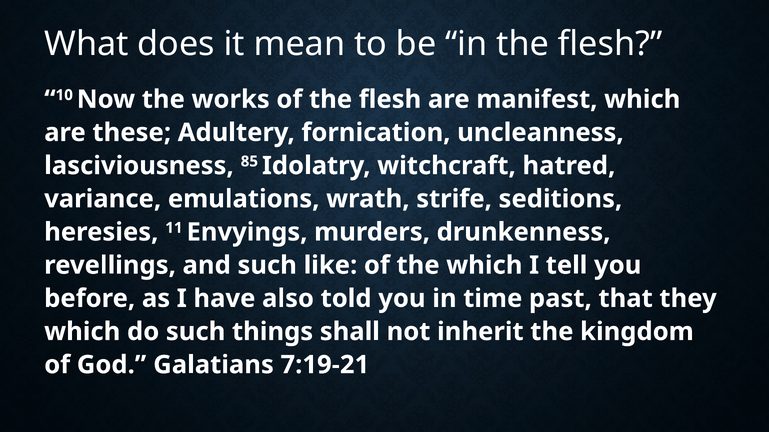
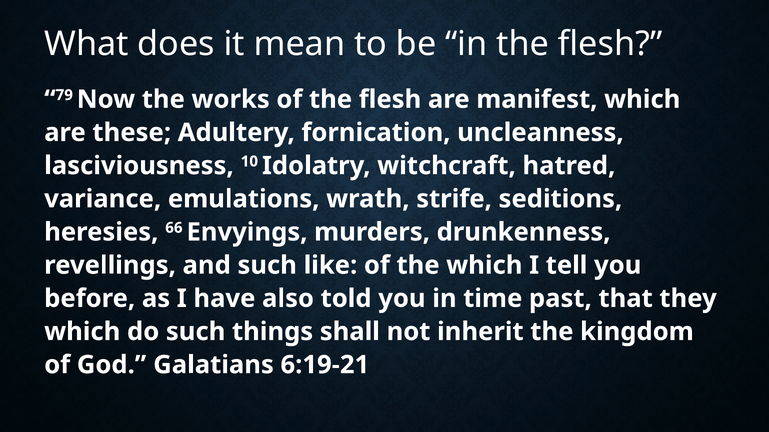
10: 10 -> 79 (64, 95)
85: 85 -> 10 (249, 162)
11: 11 -> 66 (174, 228)
7:19-21: 7:19-21 -> 6:19-21 (325, 365)
